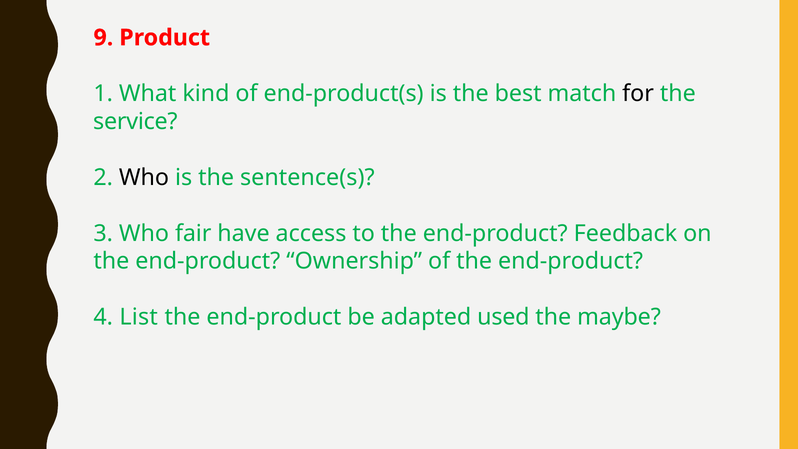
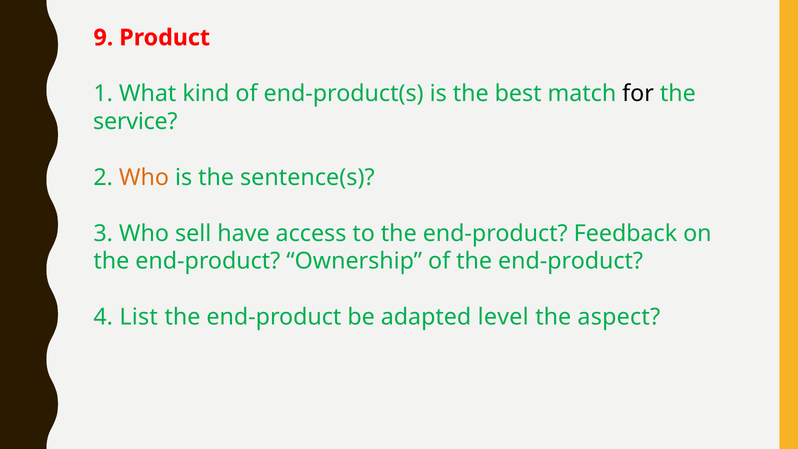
Who colour: black -> orange (144, 177)
fair: fair -> sell (193, 233)
used: used -> level (503, 317)
maybe: maybe -> aspect (619, 317)
